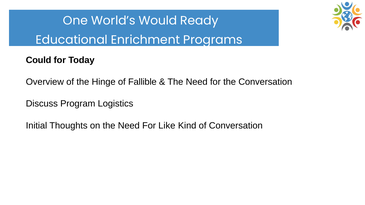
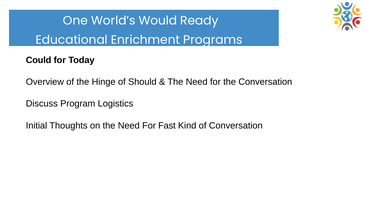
Fallible: Fallible -> Should (142, 82)
Like: Like -> Fast (167, 126)
